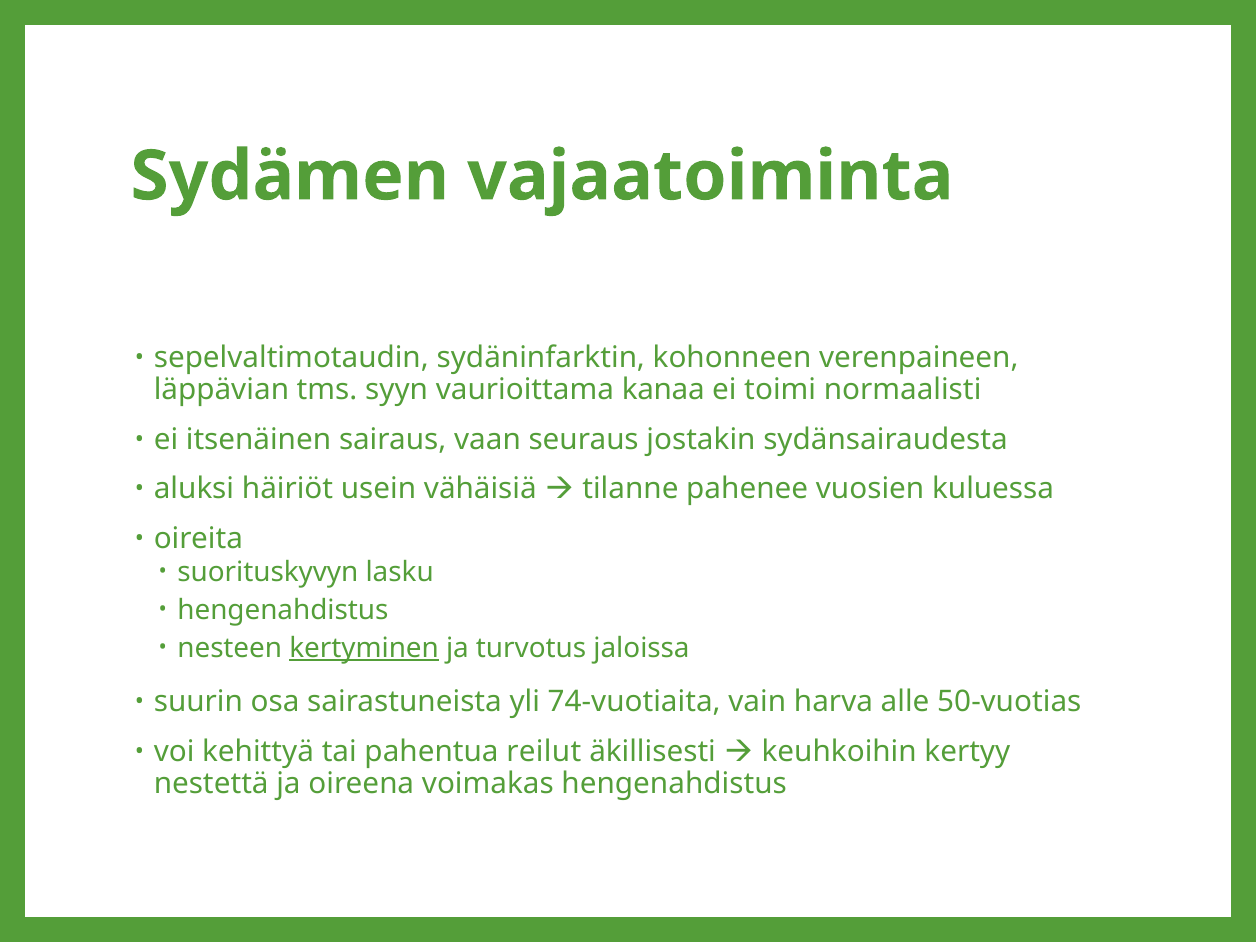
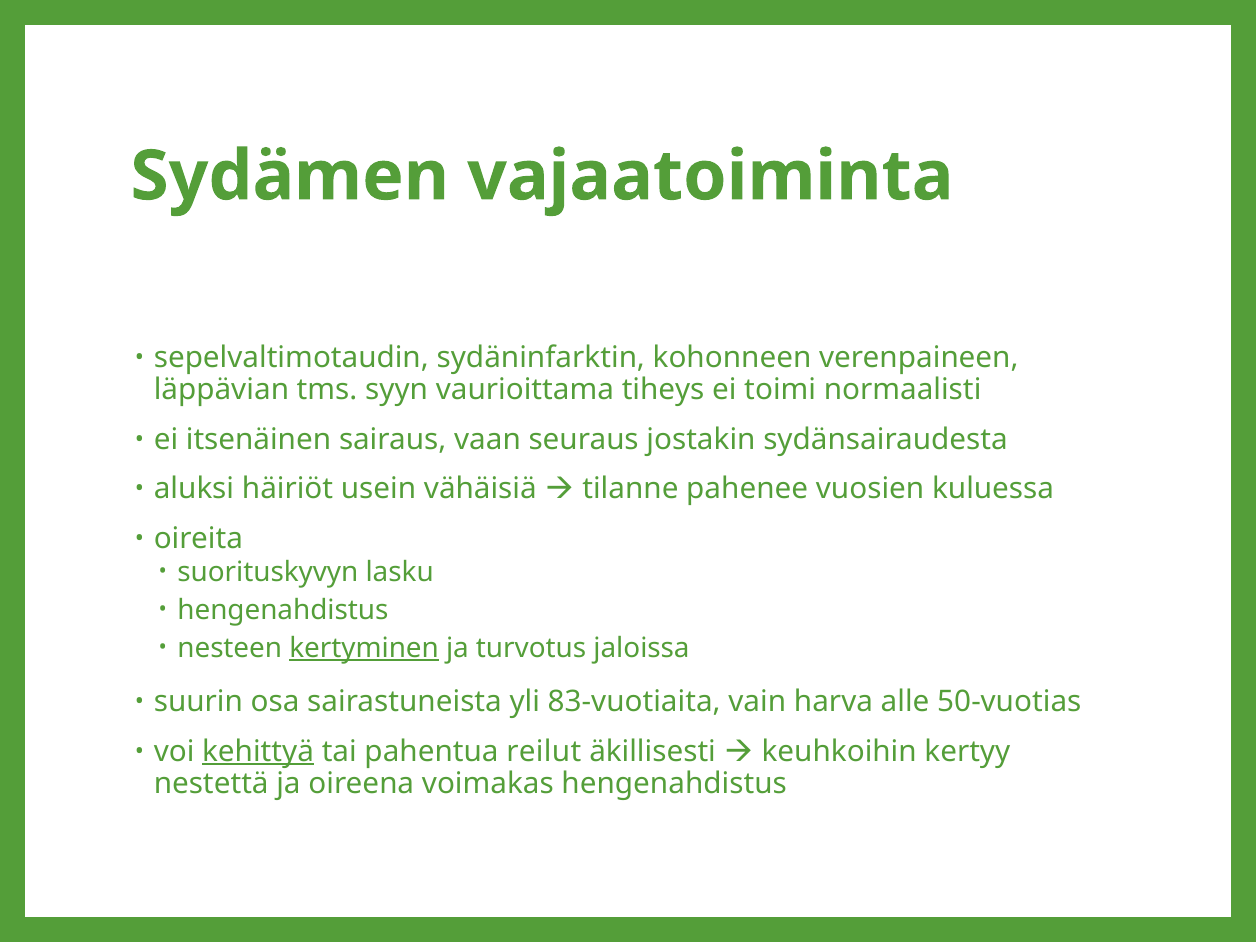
kanaa: kanaa -> tiheys (663, 390)
74-vuotiaita: 74-vuotiaita -> 83-vuotiaita (634, 702)
kehittyä underline: none -> present (258, 751)
